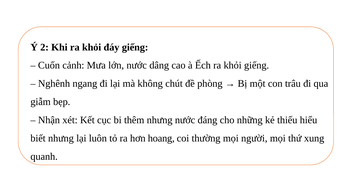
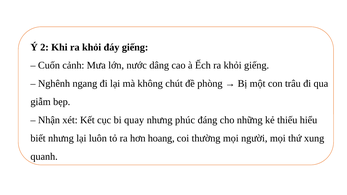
thêm: thêm -> quay (134, 120)
nhưng nước: nước -> phúc (185, 120)
